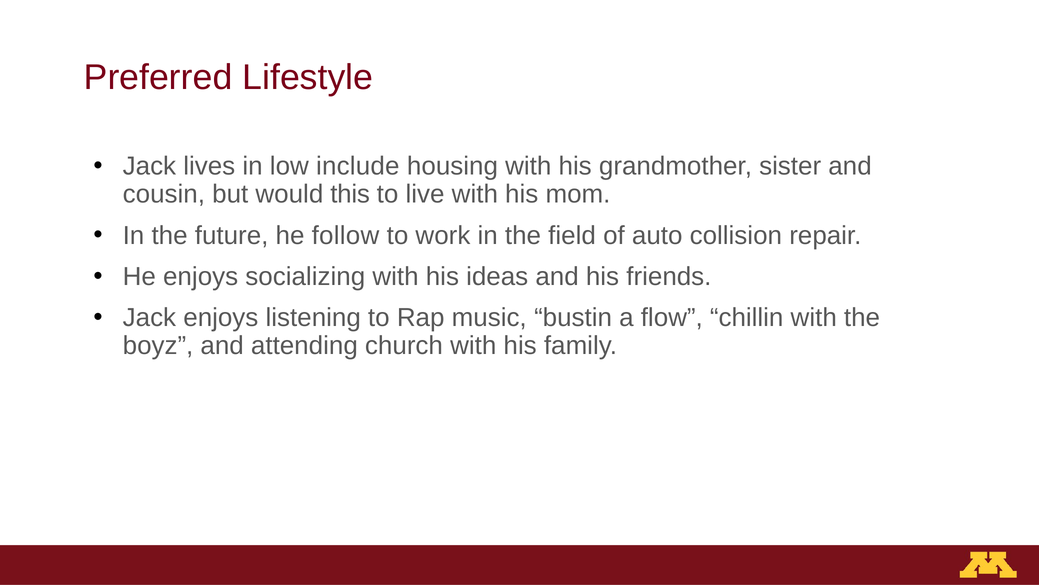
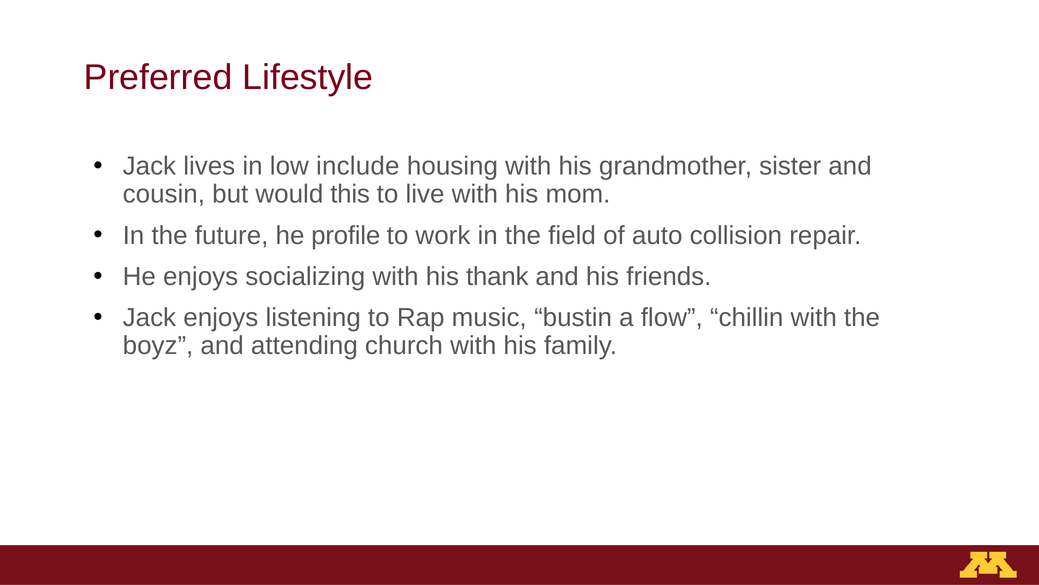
follow: follow -> profile (346, 235)
ideas: ideas -> thank (497, 276)
